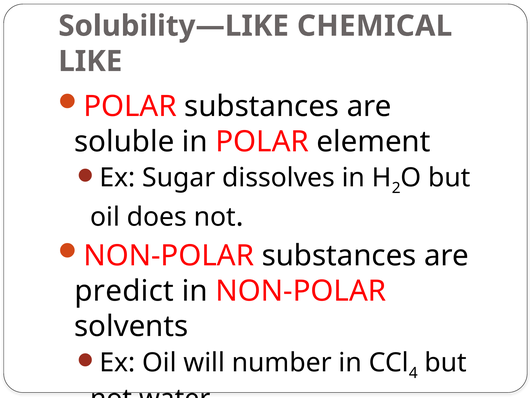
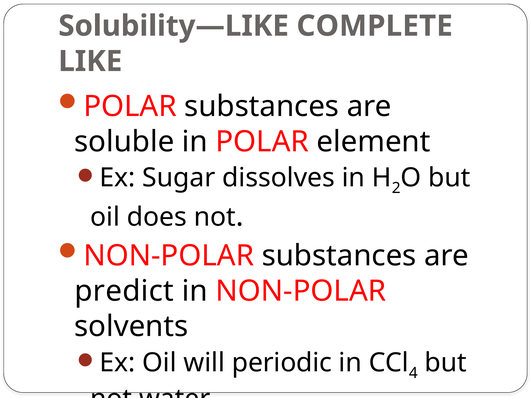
CHEMICAL: CHEMICAL -> COMPLETE (375, 26)
number: number -> periodic (282, 363)
